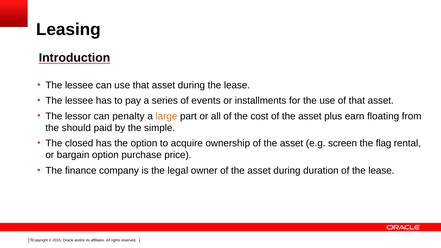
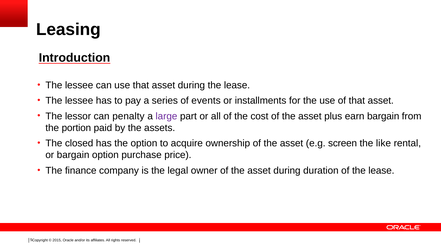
large colour: orange -> purple (166, 116)
earn floating: floating -> bargain (383, 116)
should: should -> portion (76, 128)
simple: simple -> assets (160, 128)
flag: flag -> like (383, 143)
